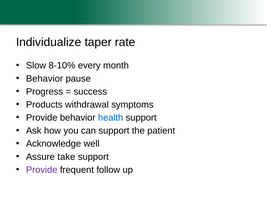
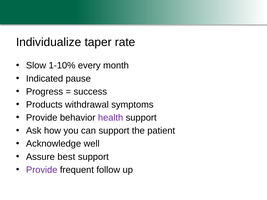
8-10%: 8-10% -> 1-10% (62, 66)
Behavior: Behavior -> Indicated (45, 79)
health colour: blue -> purple (111, 118)
take: take -> best (66, 157)
